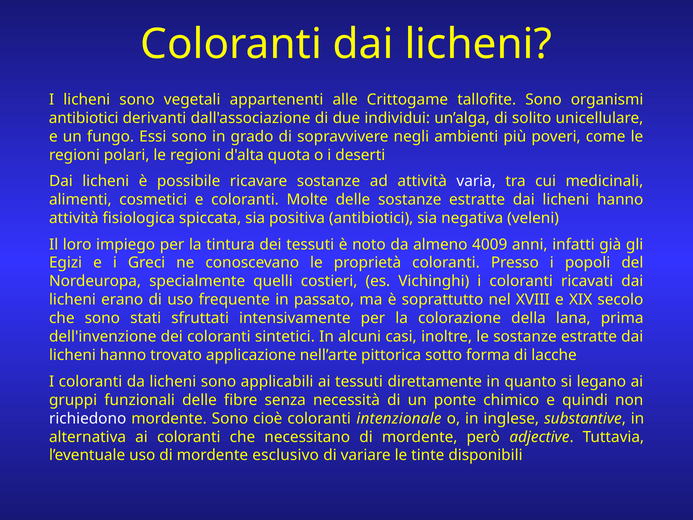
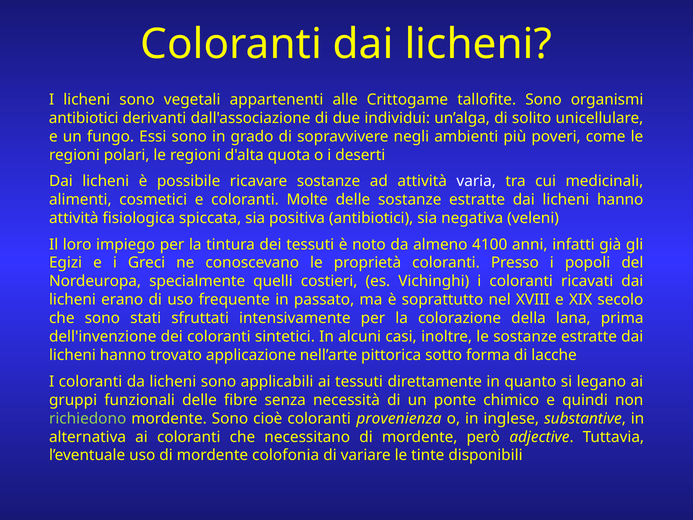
4009: 4009 -> 4100 (490, 244)
richiedono colour: white -> light green (88, 418)
intenzionale: intenzionale -> provenienza (399, 418)
esclusivo: esclusivo -> colofonia (286, 455)
